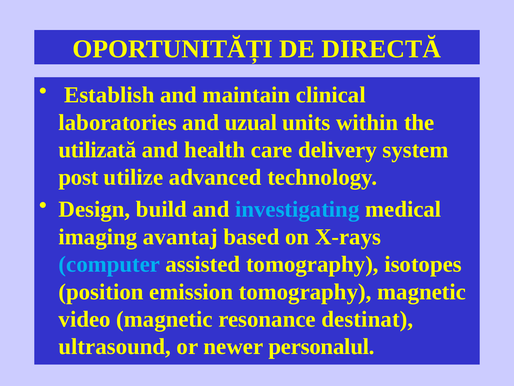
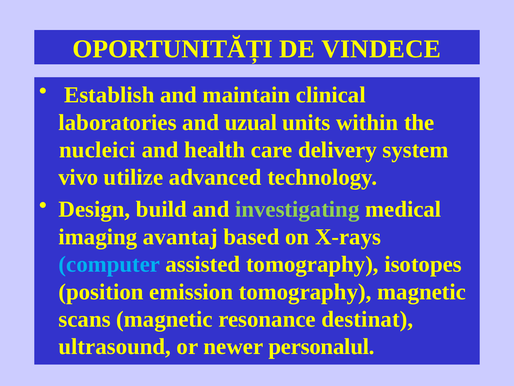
DIRECTĂ: DIRECTĂ -> VINDECE (381, 49)
utilizată: utilizată -> nucleici (97, 150)
post: post -> vivo (78, 177)
investigating colour: light blue -> light green (297, 209)
video: video -> scans (85, 319)
